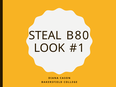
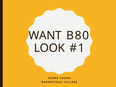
STEAL: STEAL -> WANT (45, 35)
